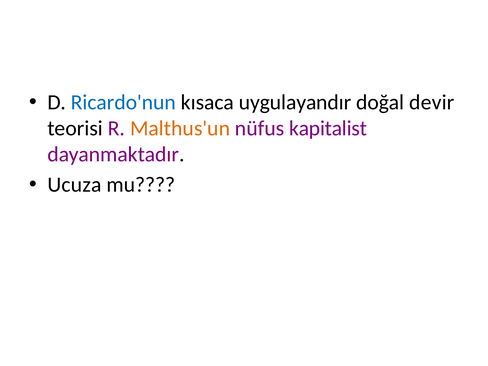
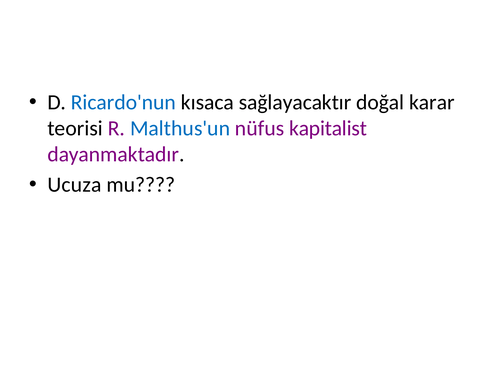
uygulayandır: uygulayandır -> sağlayacaktır (295, 102)
devir: devir -> karar (432, 102)
Malthus'un colour: orange -> blue (180, 128)
